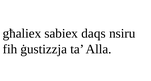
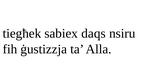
għaliex: għaliex -> tiegħek (22, 34)
